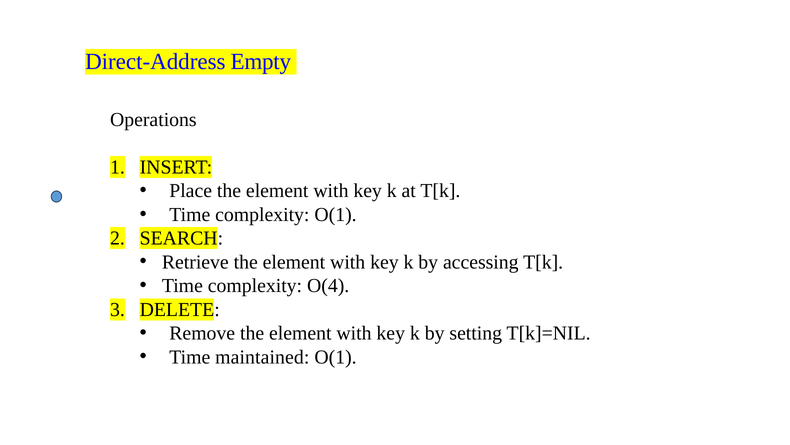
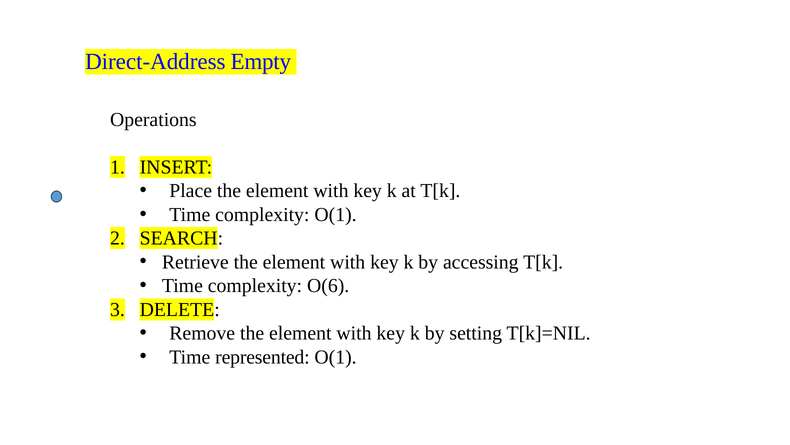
O(4: O(4 -> O(6 (328, 285)
maintained: maintained -> represented (262, 356)
